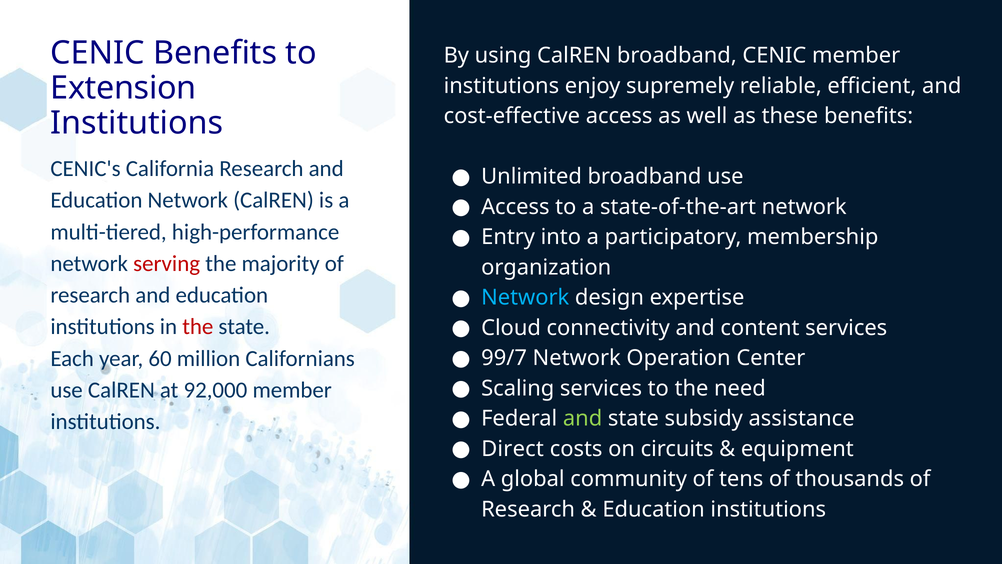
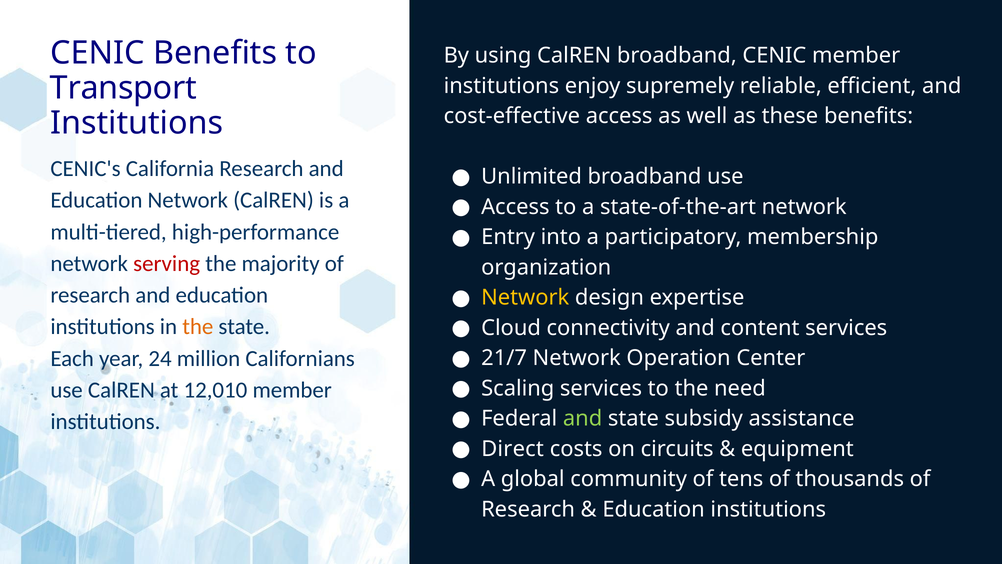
Extension: Extension -> Transport (123, 88)
Network colour: light blue -> yellow (525, 297)
the colour: red -> orange (198, 327)
99/7: 99/7 -> 21/7 (504, 358)
60: 60 -> 24 (160, 358)
92,000: 92,000 -> 12,010 (215, 390)
